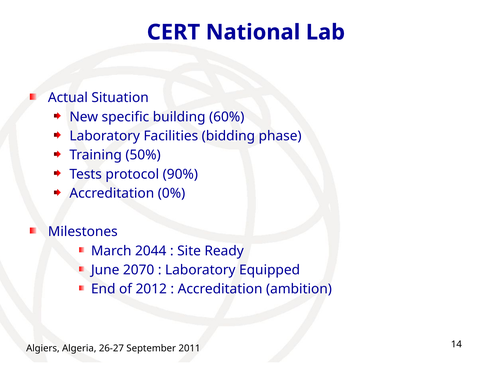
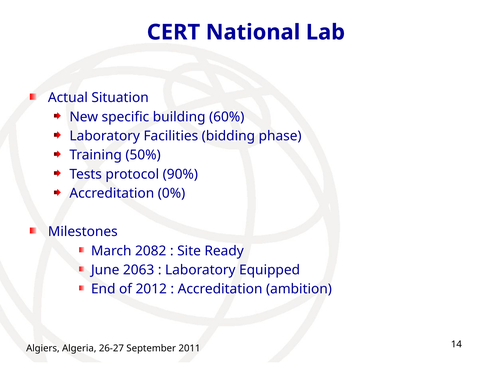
2044: 2044 -> 2082 (151, 251)
2070: 2070 -> 2063 (139, 270)
